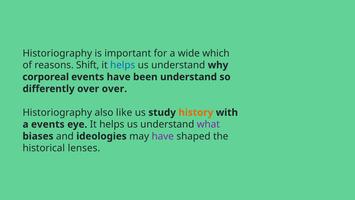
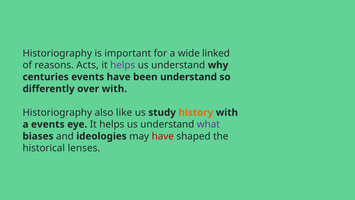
which: which -> linked (216, 53)
Shift: Shift -> Acts (88, 65)
helps colour: blue -> purple (123, 65)
corporeal: corporeal -> centuries (46, 77)
over over: over -> with (114, 89)
have colour: purple -> red (163, 136)
